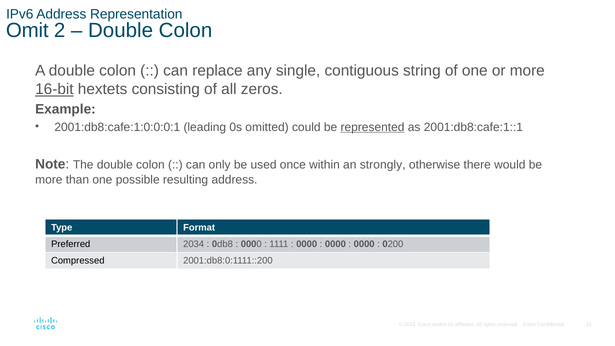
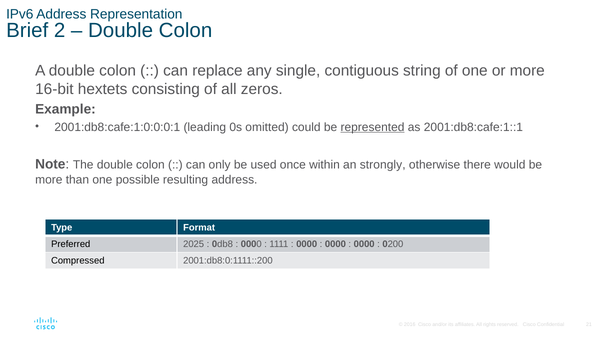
Omit: Omit -> Brief (27, 30)
16-bit underline: present -> none (54, 89)
2034: 2034 -> 2025 (194, 244)
